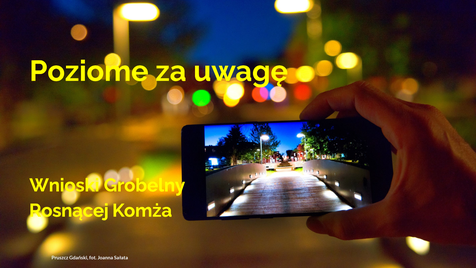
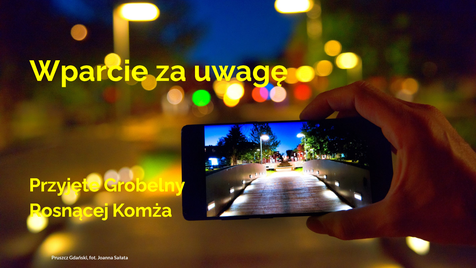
Poziome: Poziome -> Wparcie (89, 71)
Wnioski: Wnioski -> Przyjęte (64, 185)
